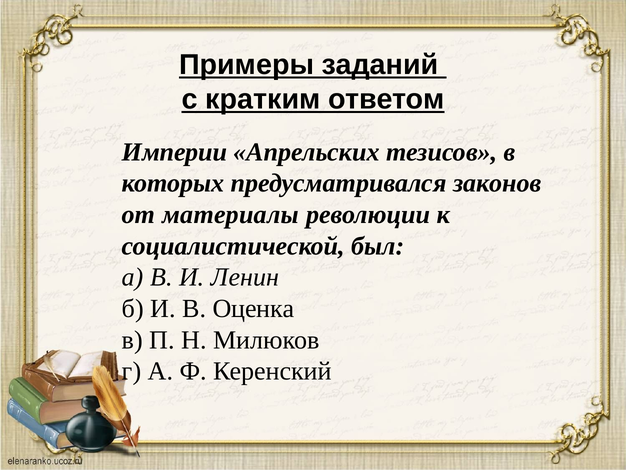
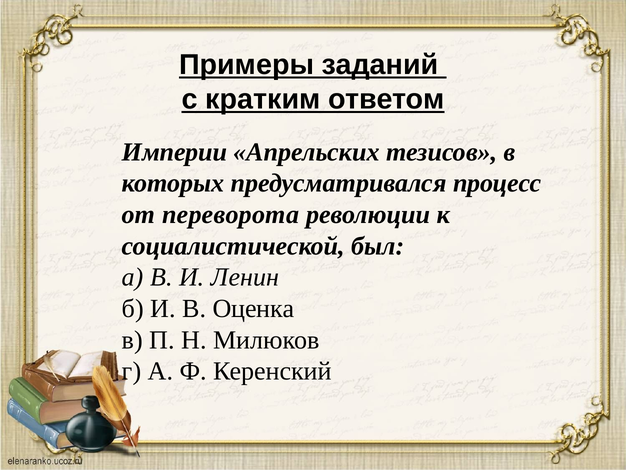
законов: законов -> процесс (497, 183)
материалы: материалы -> переворота (231, 214)
